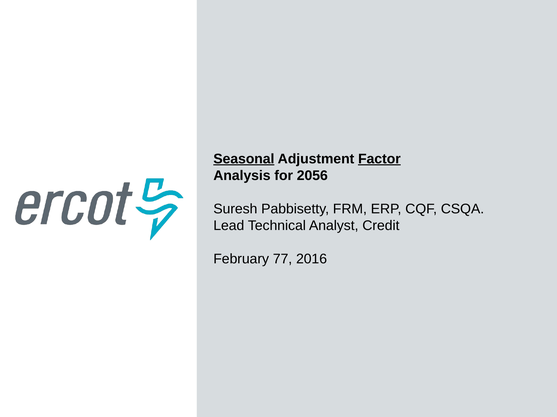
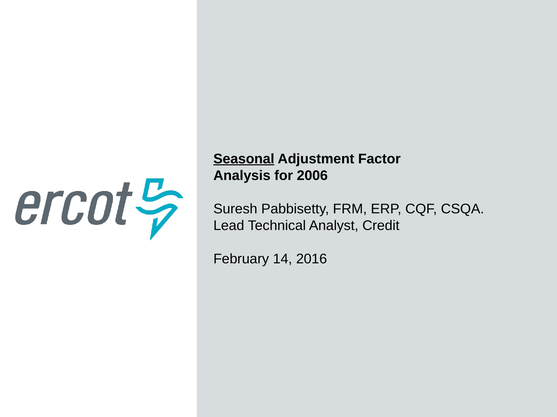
Factor underline: present -> none (379, 159)
2056: 2056 -> 2006 (312, 176)
77: 77 -> 14 (283, 259)
